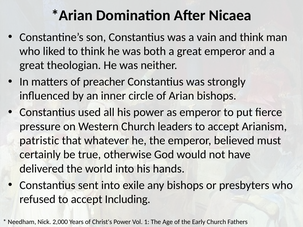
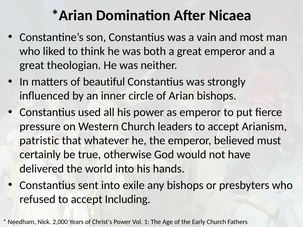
and think: think -> most (252, 37)
preacher: preacher -> beautiful (104, 82)
